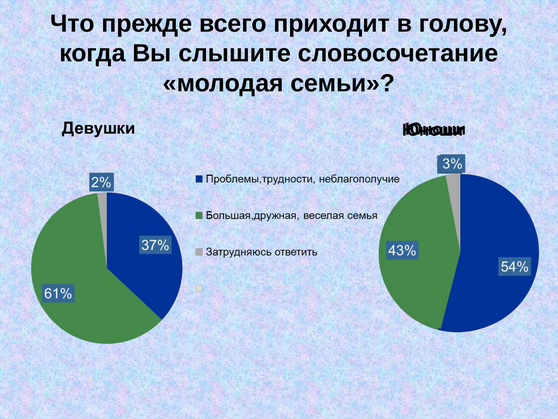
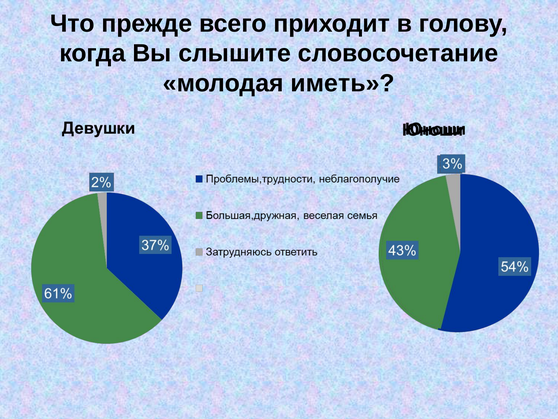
семьи: семьи -> иметь (343, 83)
